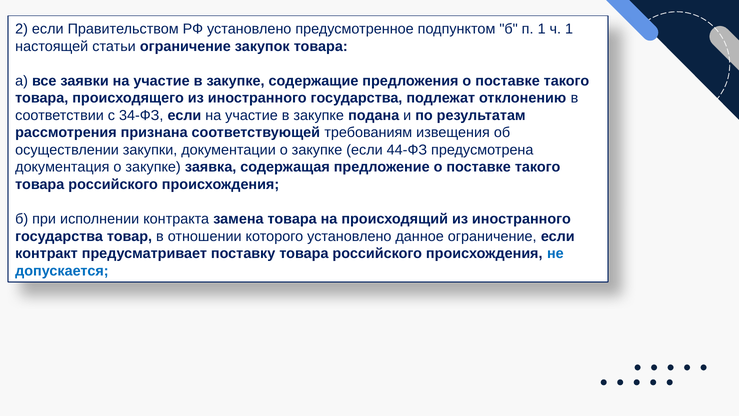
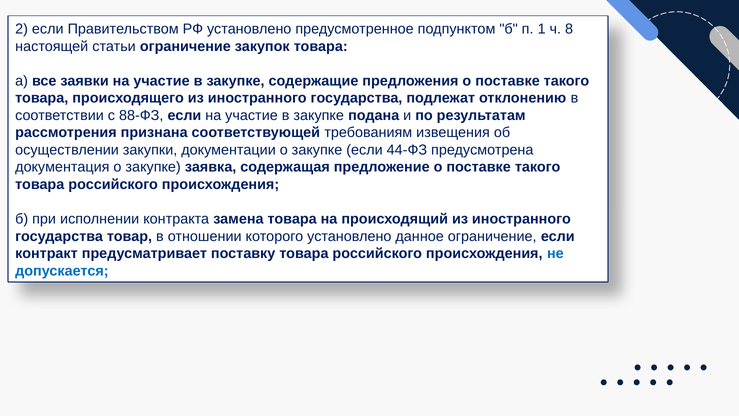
ч 1: 1 -> 8 (569, 29)
34-ФЗ: 34-ФЗ -> 88-ФЗ (141, 115)
